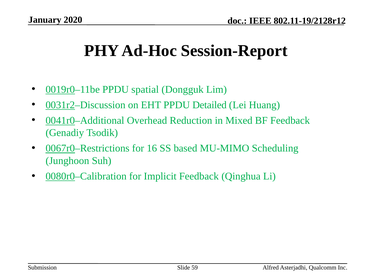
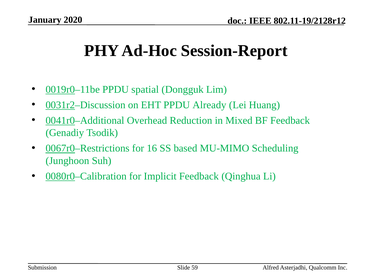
Detailed: Detailed -> Already (209, 105)
